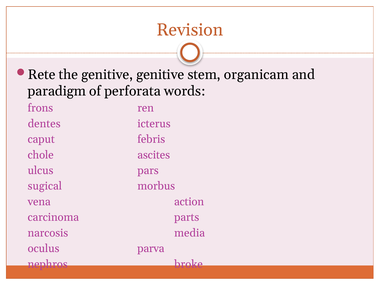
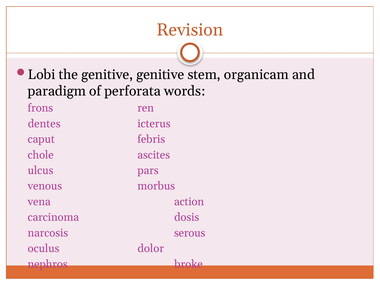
Rete: Rete -> Lobi (42, 75)
sugical: sugical -> venous (45, 186)
parts: parts -> dosis (187, 217)
media: media -> serous (190, 233)
parva: parva -> dolor (151, 249)
